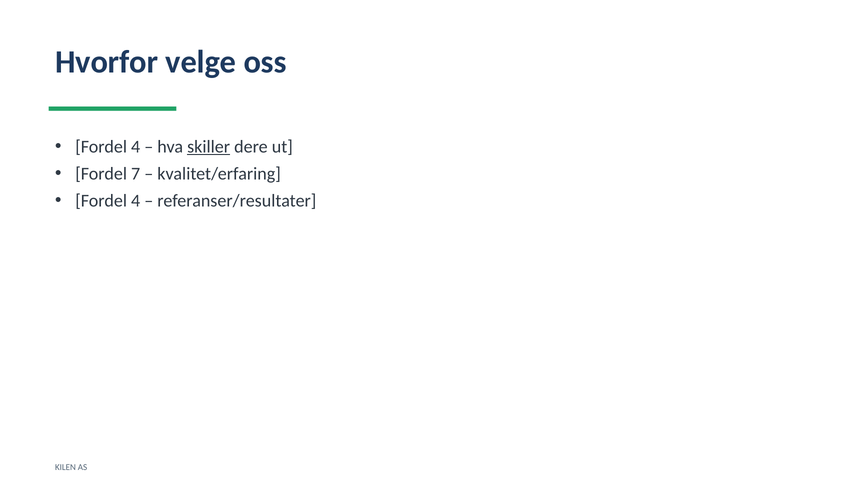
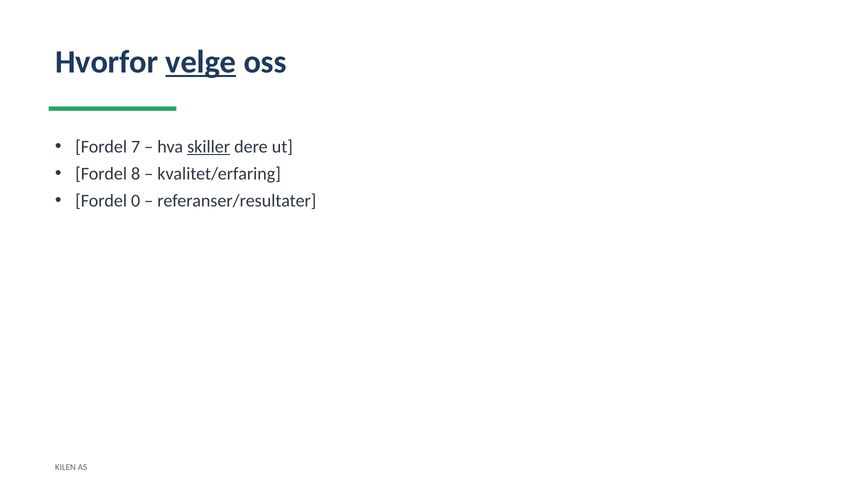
velge underline: none -> present (201, 62)
4: 4 -> 7 (136, 147)
7: 7 -> 8 (136, 174)
4: 4 -> 0 (136, 201)
